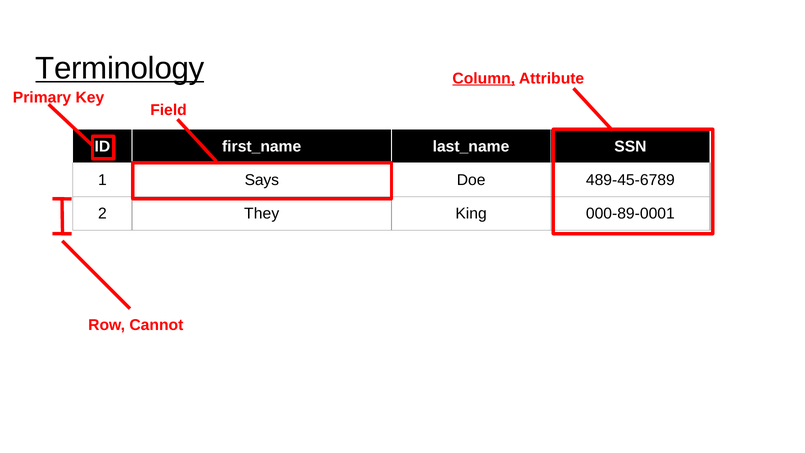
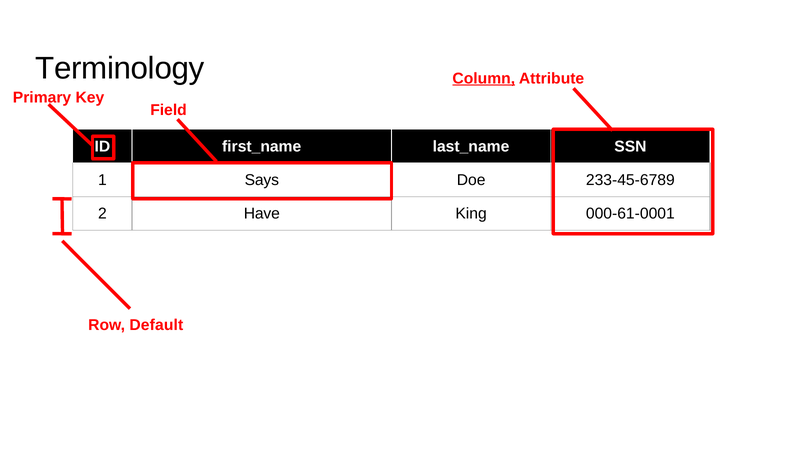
Terminology underline: present -> none (120, 68)
489-45-6789: 489-45-6789 -> 233-45-6789 (630, 180)
They: They -> Have (262, 214)
000-89-0001: 000-89-0001 -> 000-61-0001 (630, 214)
Cannot: Cannot -> Default (156, 325)
